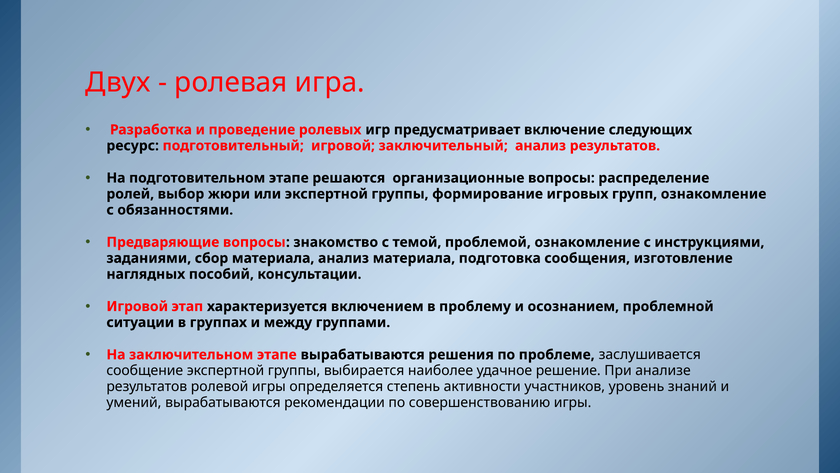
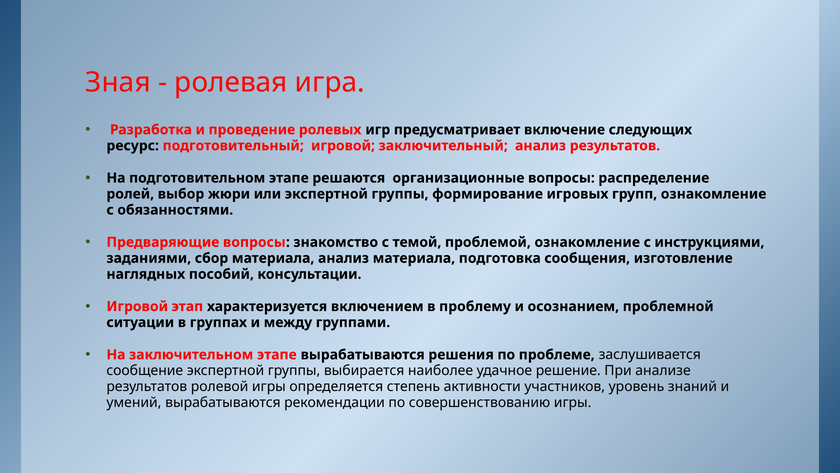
Двух: Двух -> Зная (118, 82)
